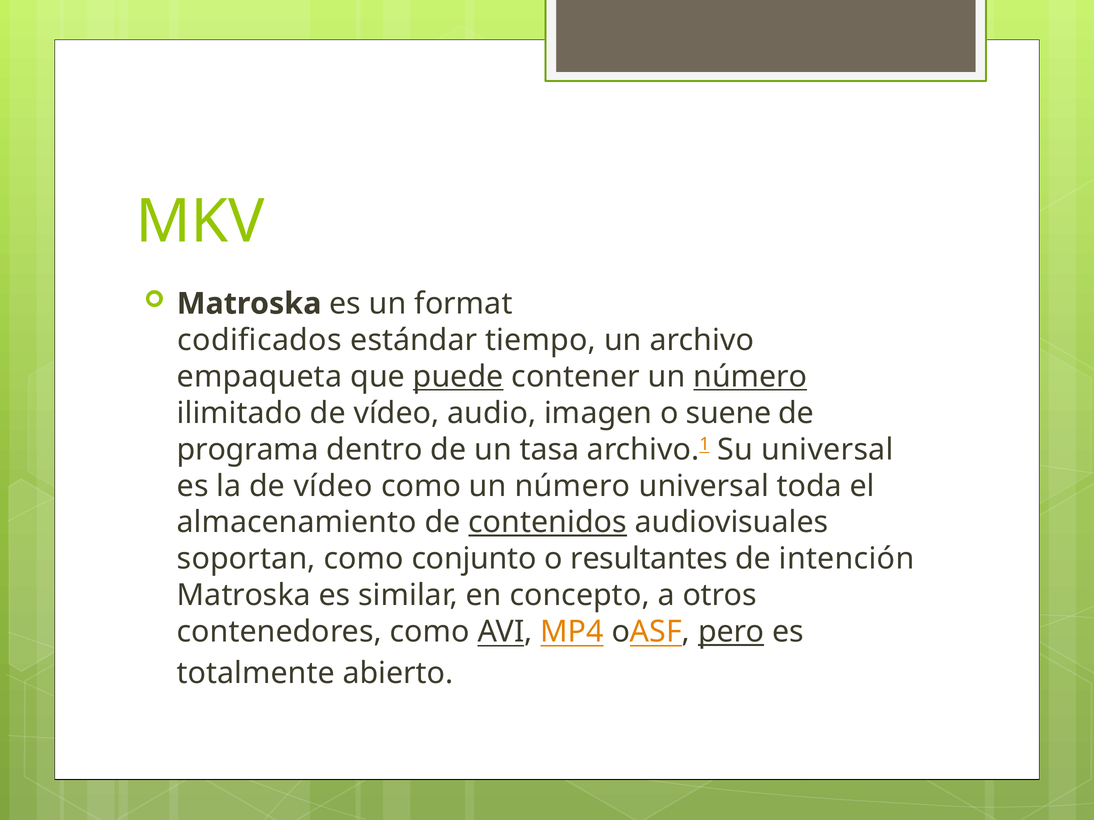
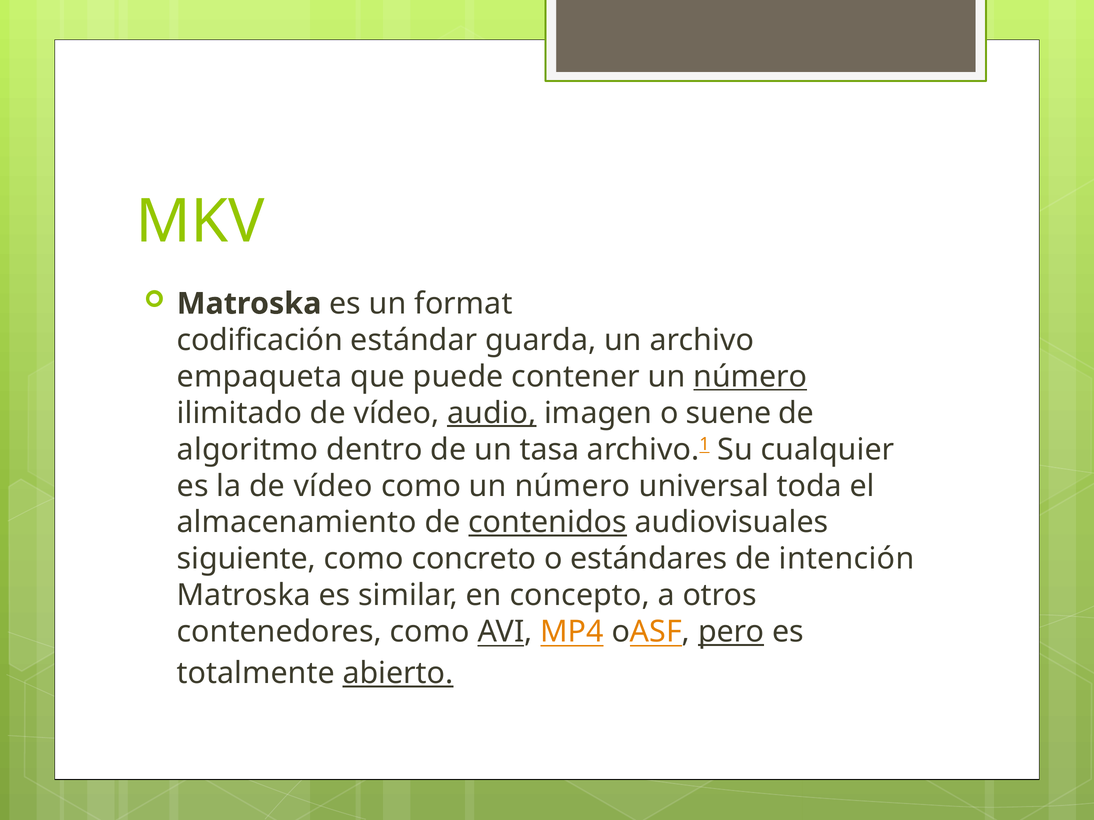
codificados: codificados -> codificación (260, 340)
tiempo: tiempo -> guarda (541, 340)
puede underline: present -> none (458, 377)
audio underline: none -> present (492, 413)
programa: programa -> algoritmo (248, 450)
Su universal: universal -> cualquier (828, 450)
soportan: soportan -> siguiente (246, 559)
conjunto: conjunto -> concreto (474, 559)
resultantes: resultantes -> estándares (649, 559)
abierto underline: none -> present (398, 674)
